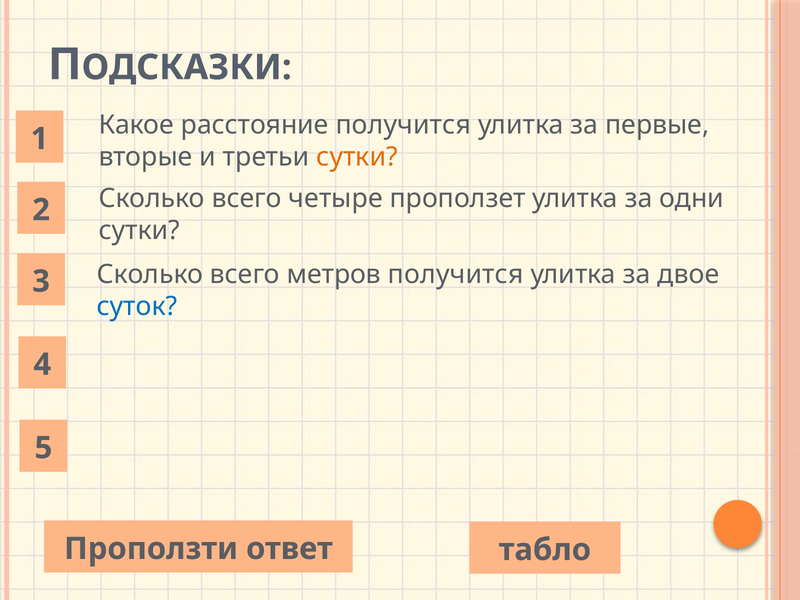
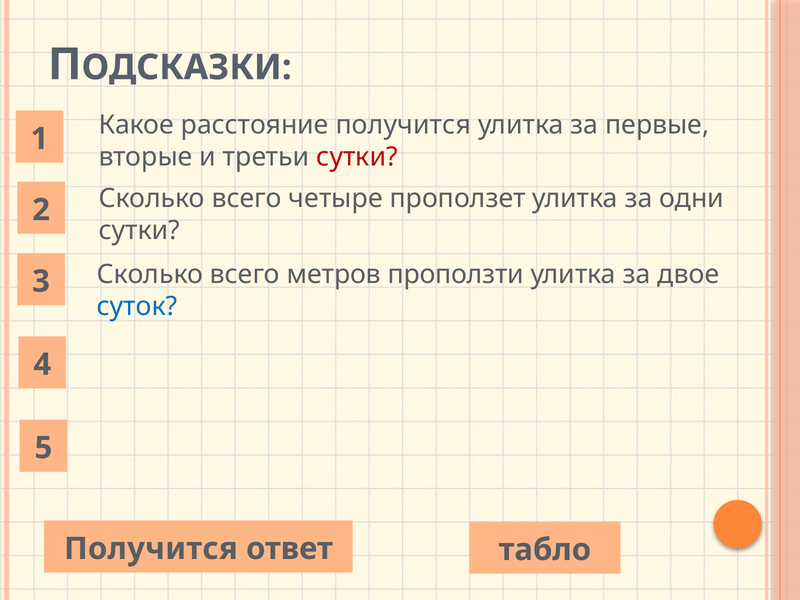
сутки colour: orange -> red (357, 157)
метров получится: получится -> проползти (456, 275)
Проползти: Проползти -> Получится (151, 549)
